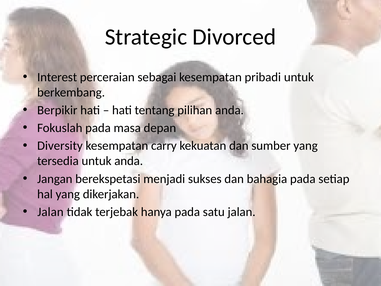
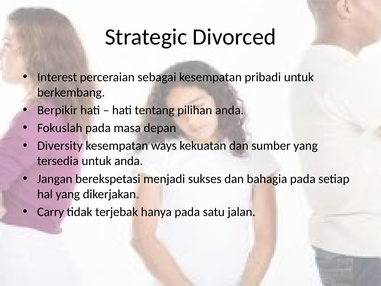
carry: carry -> ways (164, 146)
Jalan: Jalan -> Carry (51, 212)
